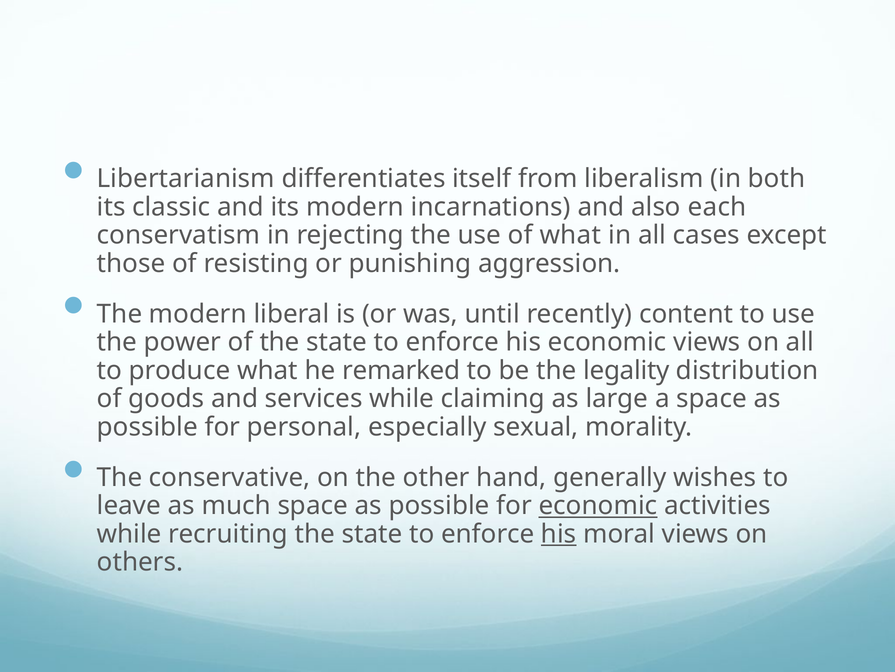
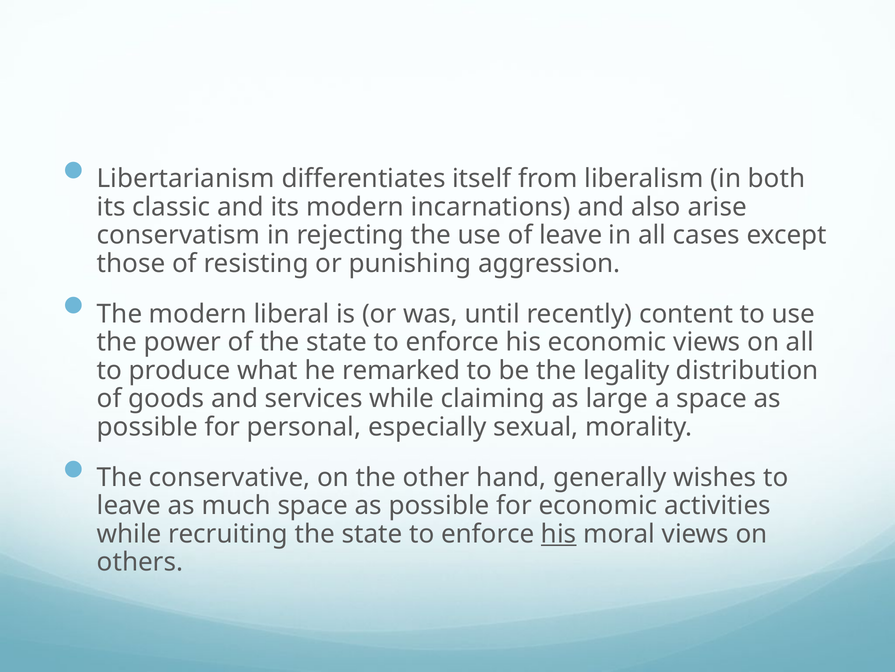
each: each -> arise (717, 207)
of what: what -> leave (571, 235)
economic underline: present -> none (598, 505)
